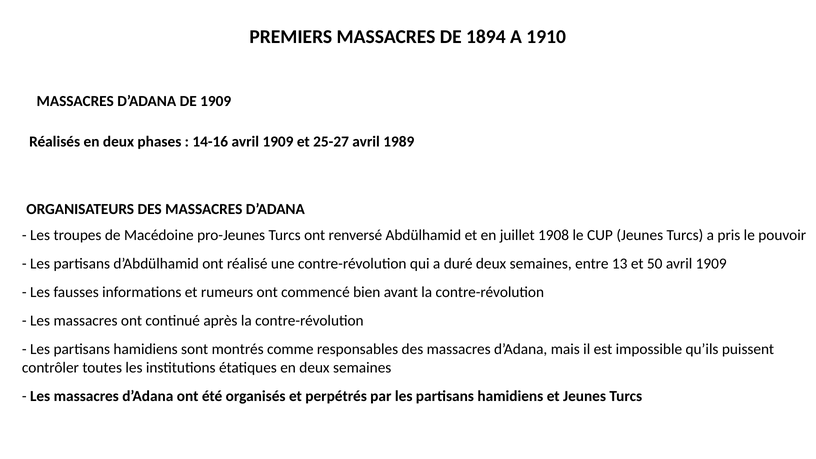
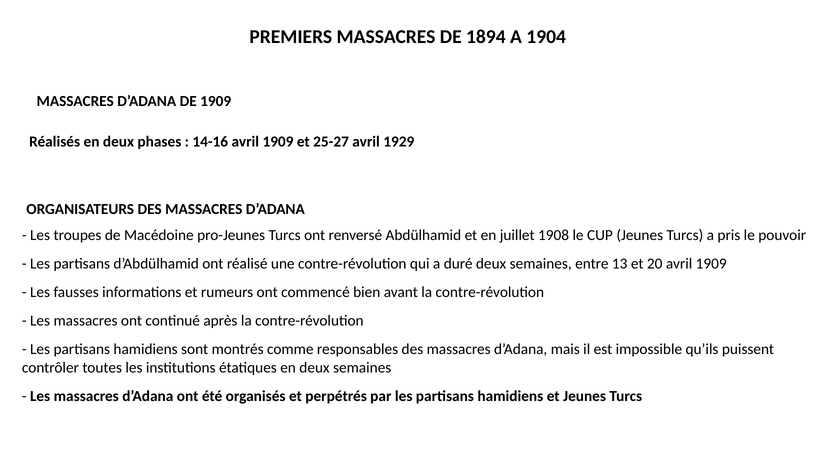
1910: 1910 -> 1904 (546, 37)
1989: 1989 -> 1929 (399, 142)
50: 50 -> 20 (655, 264)
